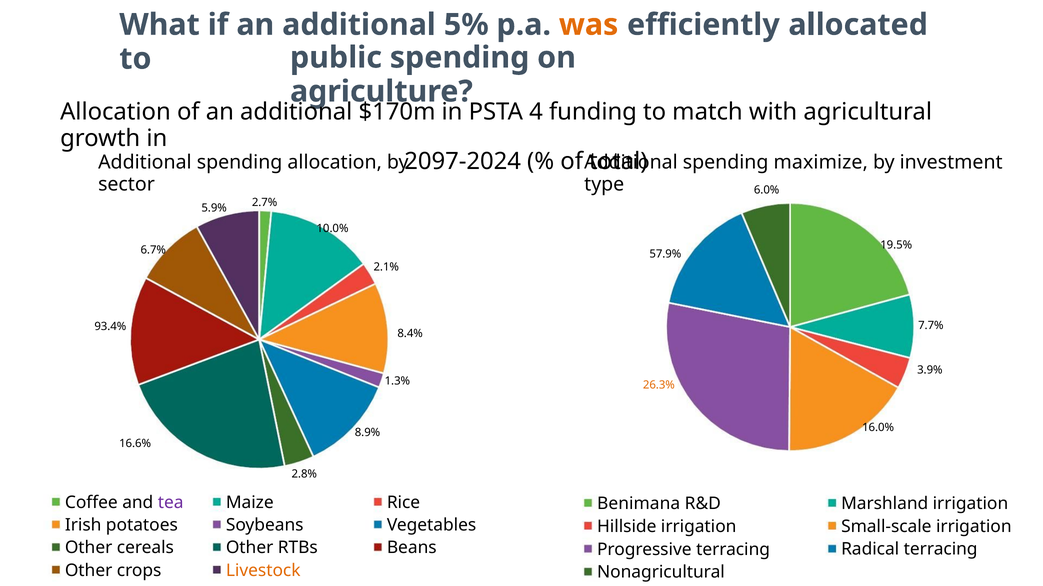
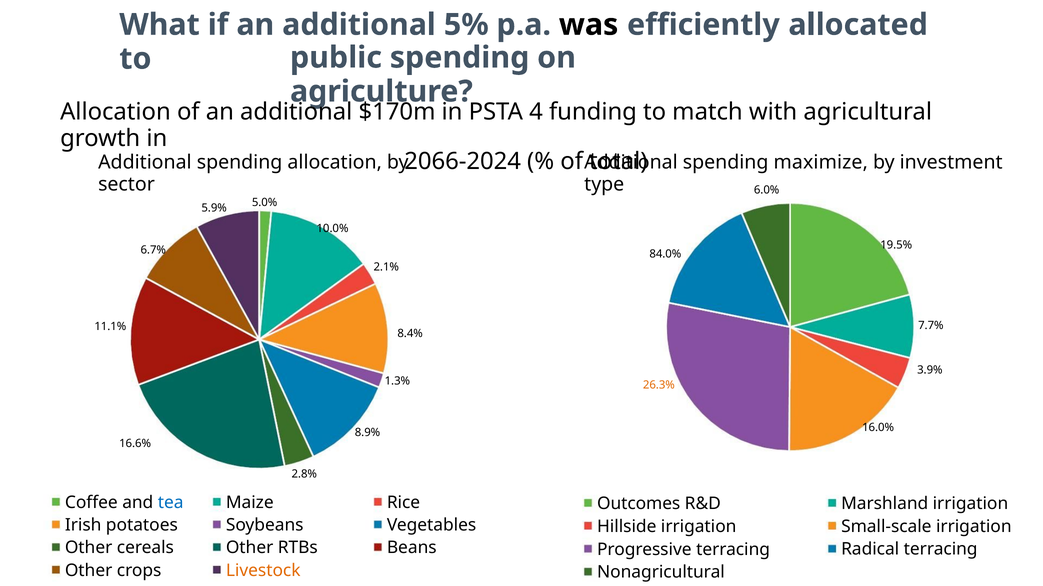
was colour: orange -> black (589, 25)
2097-2024: 2097-2024 -> 2066-2024 (463, 161)
2.7%: 2.7% -> 5.0% (265, 203)
57.9%: 57.9% -> 84.0% (665, 254)
93.4%: 93.4% -> 11.1% (110, 327)
tea colour: purple -> blue (171, 503)
Benimana: Benimana -> Outcomes (639, 504)
